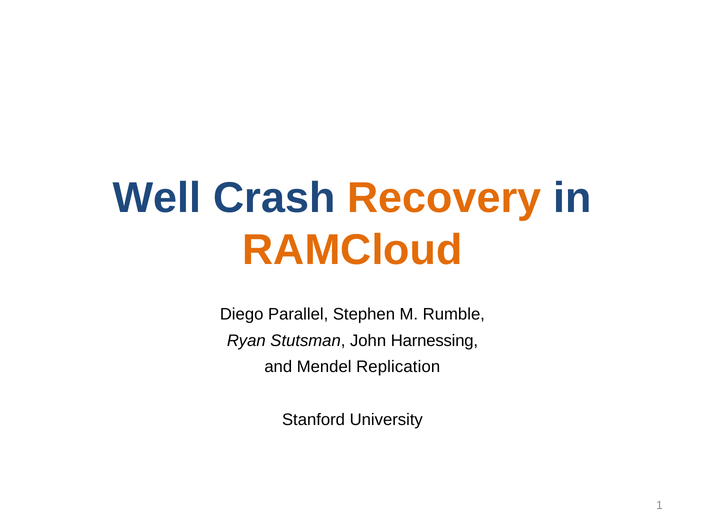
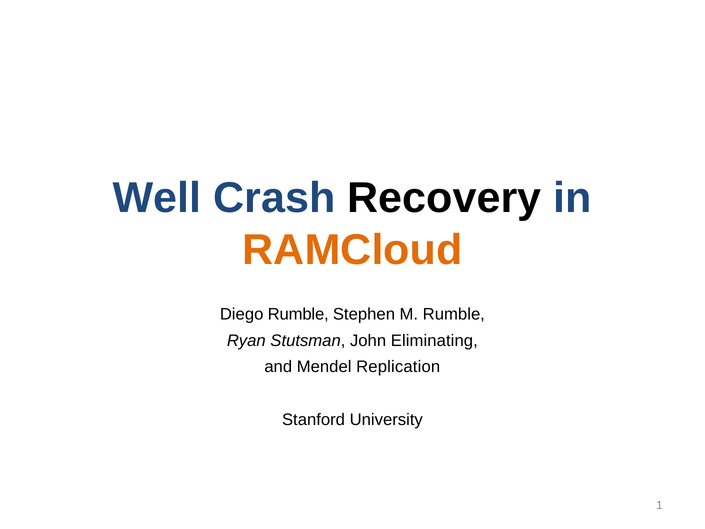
Recovery colour: orange -> black (444, 198)
Diego Parallel: Parallel -> Rumble (298, 314)
Harnessing: Harnessing -> Eliminating (434, 341)
